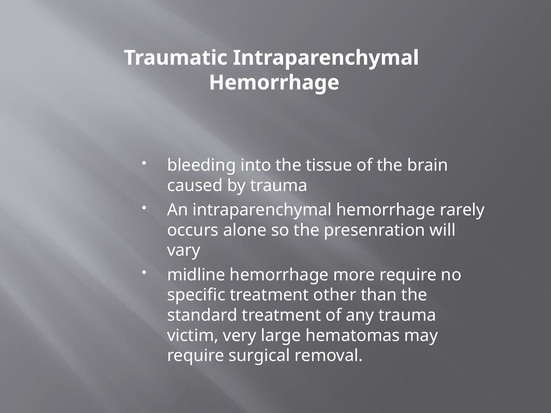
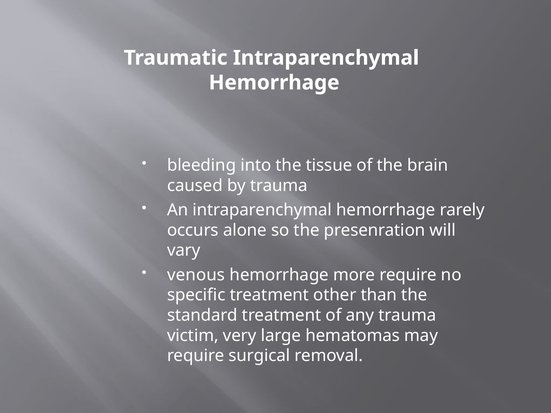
midline: midline -> venous (196, 275)
